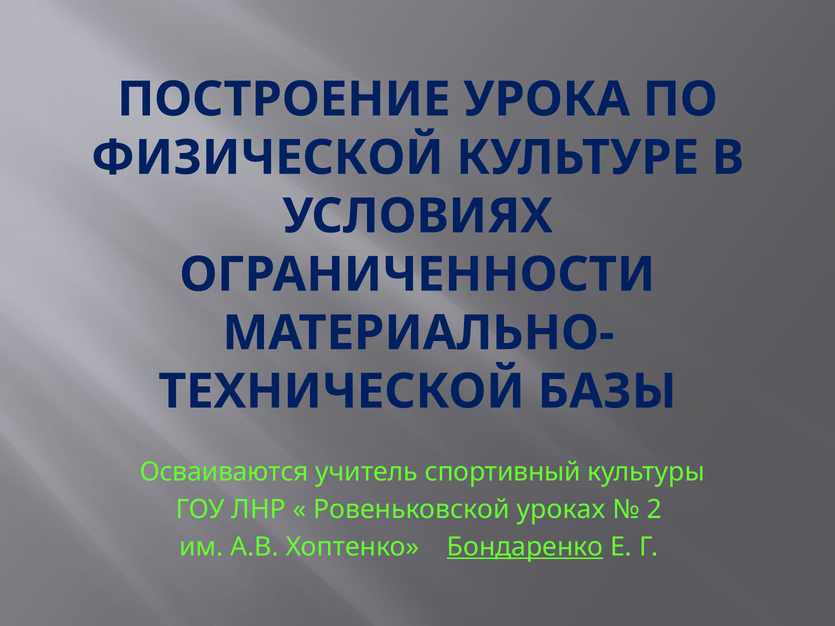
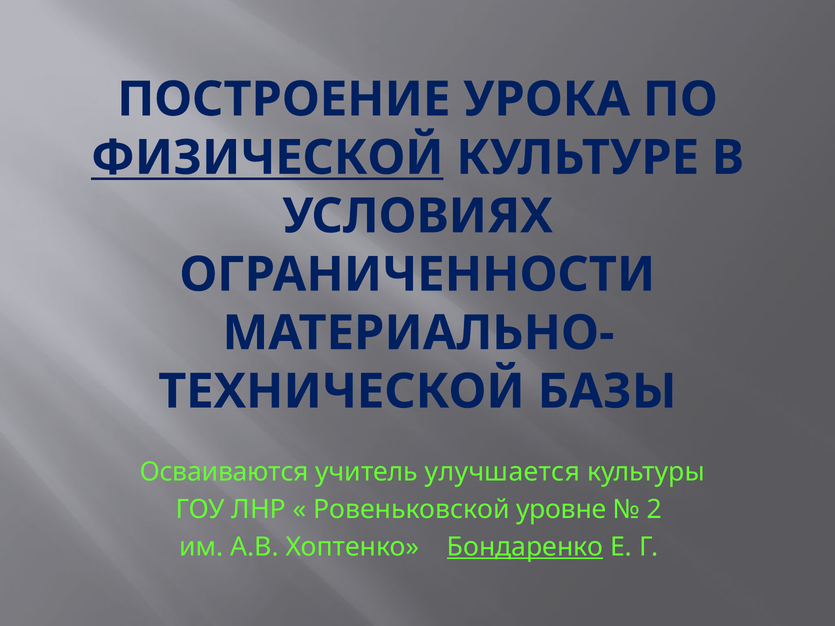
ФИЗИЧЕСКОЙ underline: none -> present (267, 158)
спортивный: спортивный -> улучшается (503, 472)
уроках: уроках -> уровне (561, 510)
